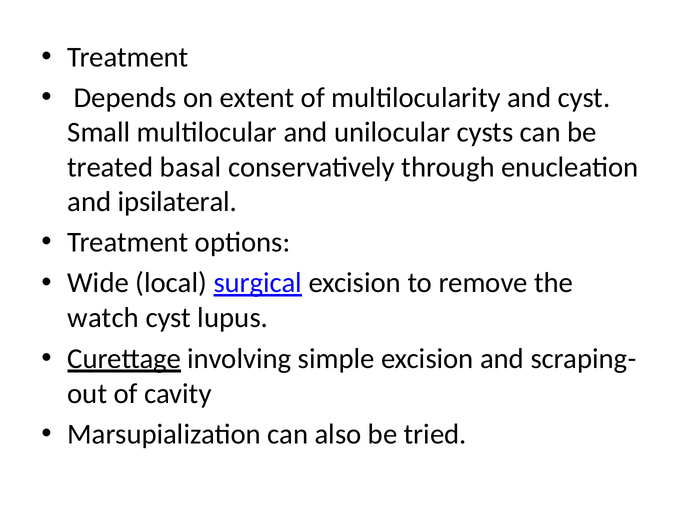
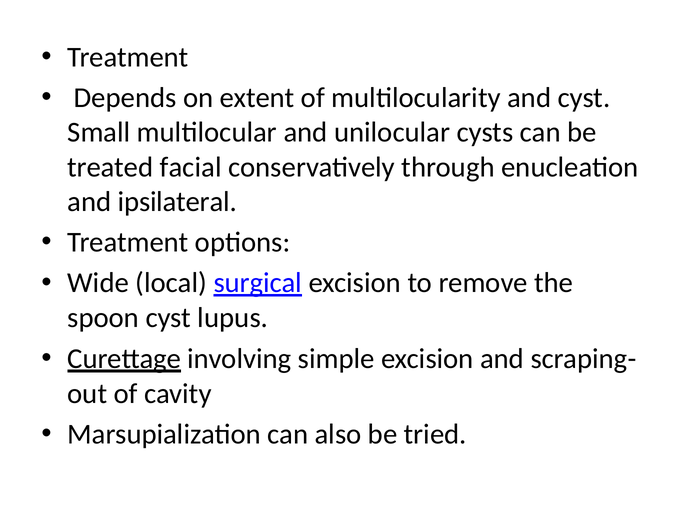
basal: basal -> facial (191, 167)
watch: watch -> spoon (103, 318)
